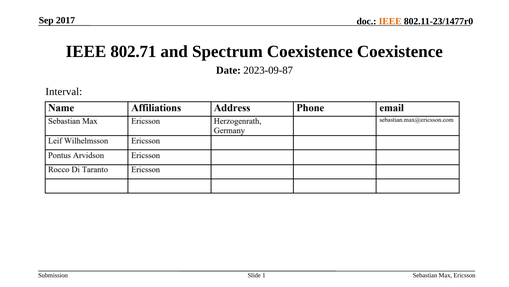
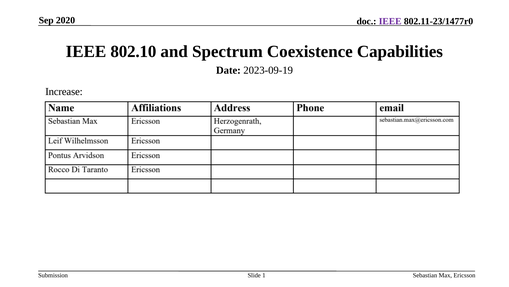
2017: 2017 -> 2020 (65, 20)
IEEE colour: orange -> purple (390, 21)
802.71: 802.71 -> 802.10 (133, 51)
Coexistence Coexistence: Coexistence -> Capabilities (400, 51)
2023-09-87: 2023-09-87 -> 2023-09-19 (268, 70)
Interval: Interval -> Increase (64, 91)
